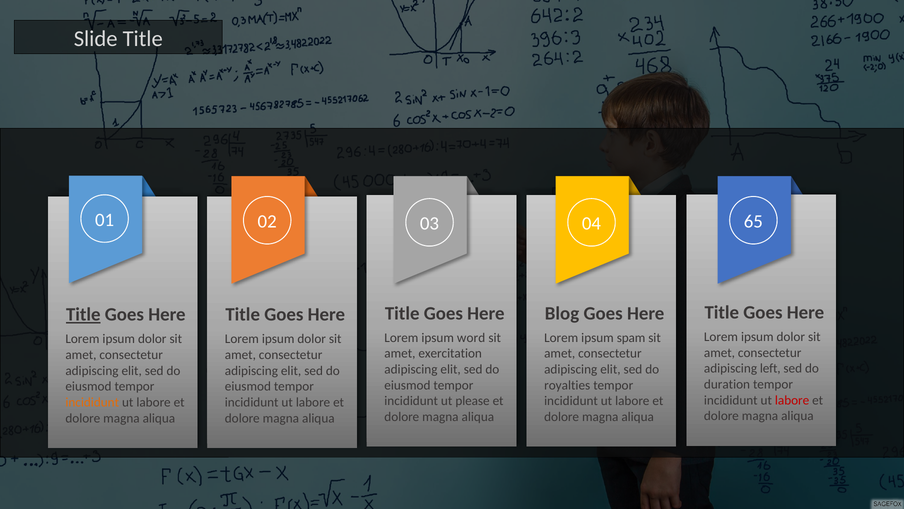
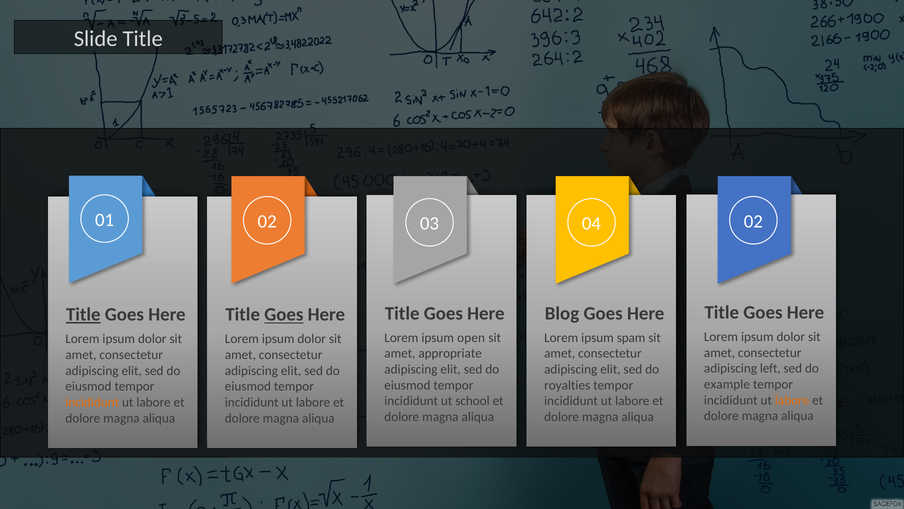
04 65: 65 -> 02 (753, 221)
Goes underline: none -> present (284, 314)
word: word -> open (471, 337)
exercitation: exercitation -> appropriate (450, 353)
duration: duration -> example (727, 384)
labore colour: red -> orange (792, 400)
please: please -> school (473, 401)
